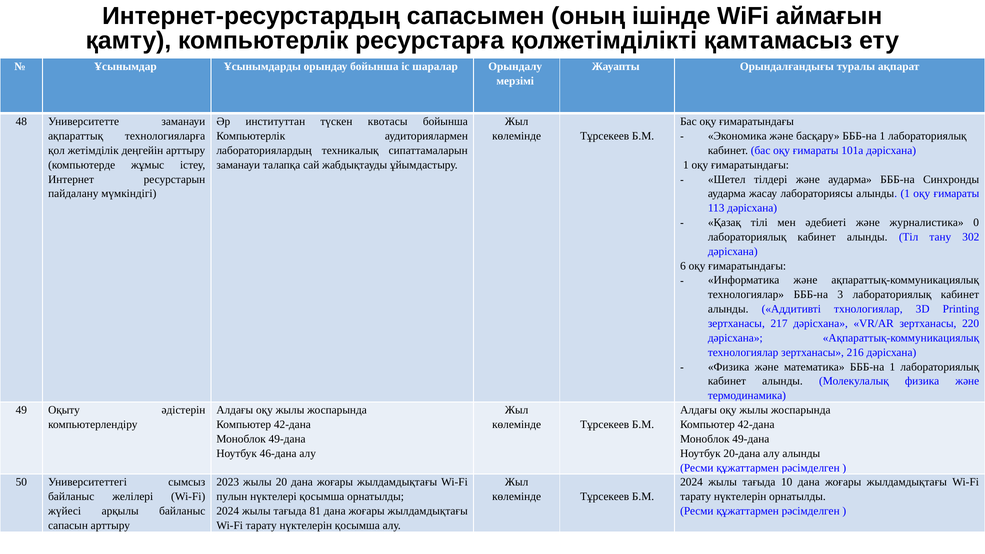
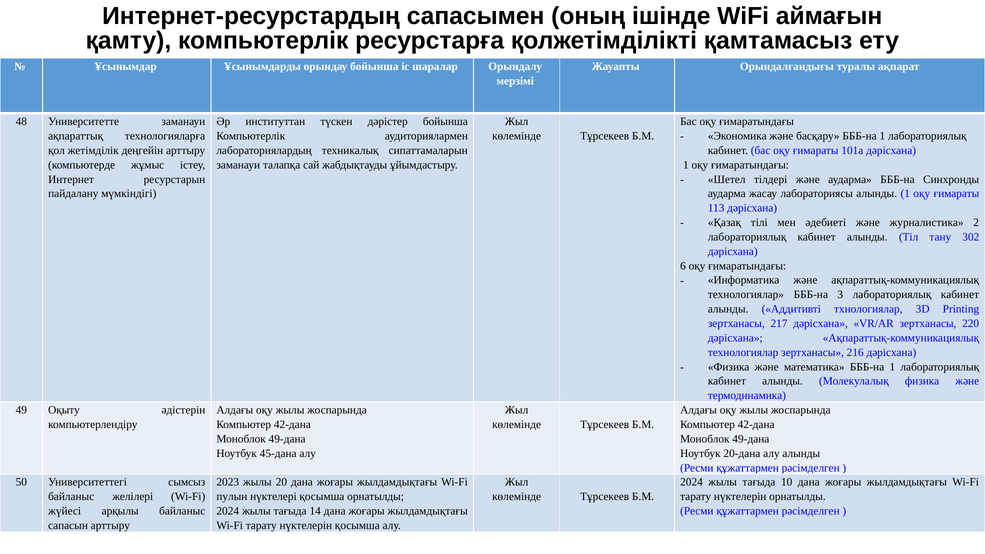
квотасы: квотасы -> дәрістер (388, 122)
0: 0 -> 2 (976, 223)
46-дана: 46-дана -> 45-дана (278, 453)
81: 81 -> 14 (315, 511)
